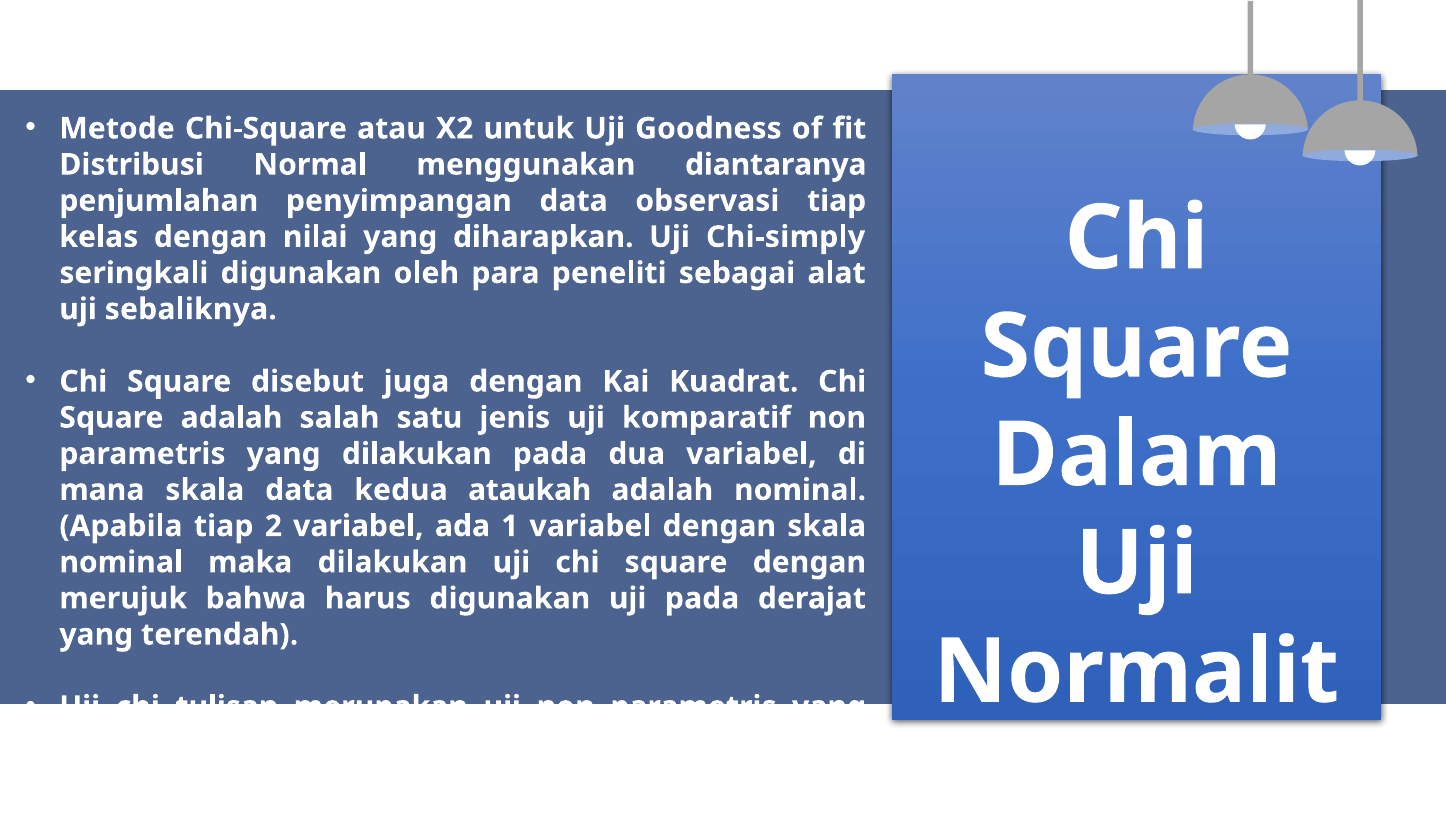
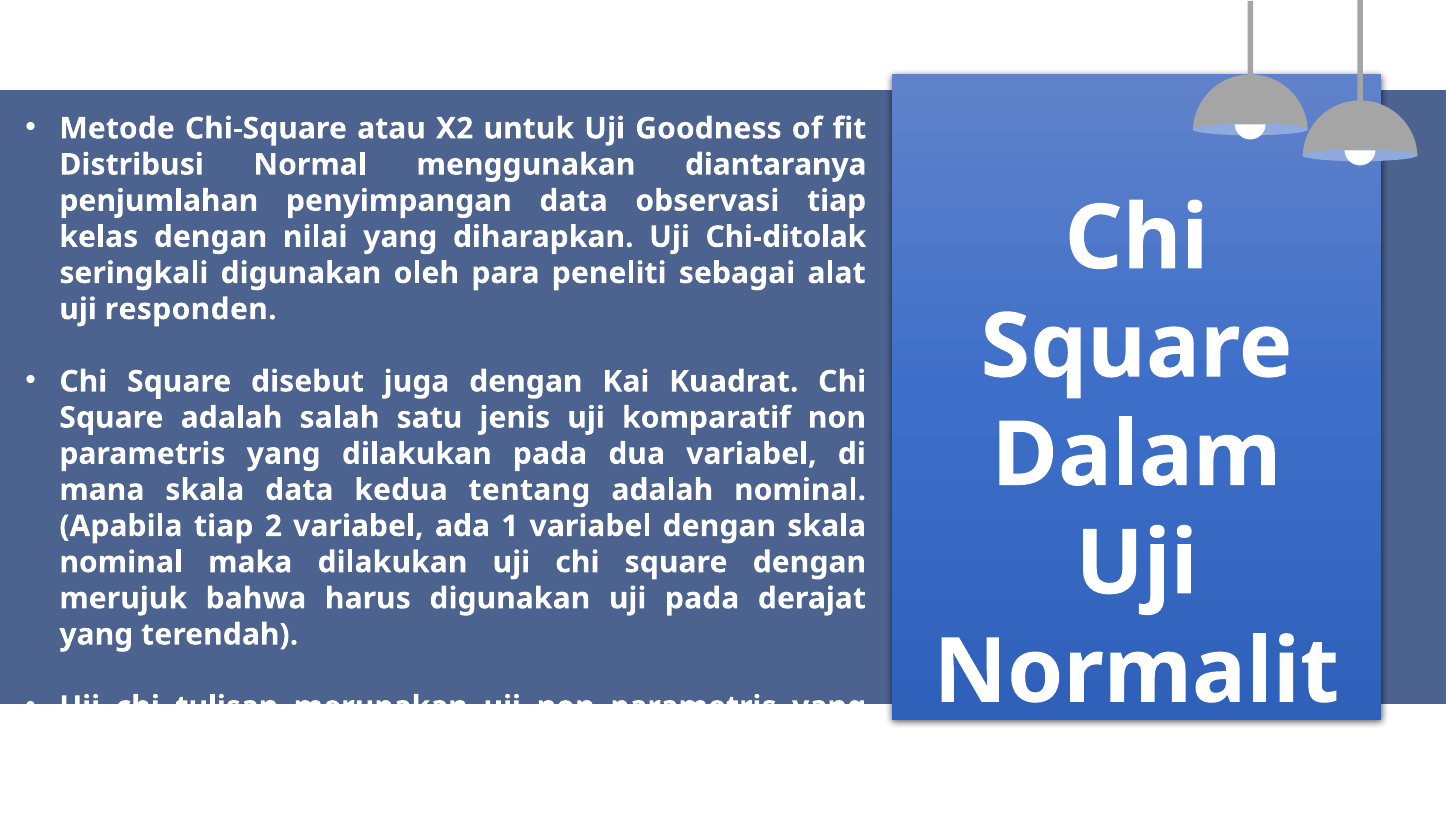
Chi-simply: Chi-simply -> Chi-ditolak (786, 237)
uji sebaliknya: sebaliknya -> responden (191, 309)
ataukah: ataukah -> tentang (529, 490)
